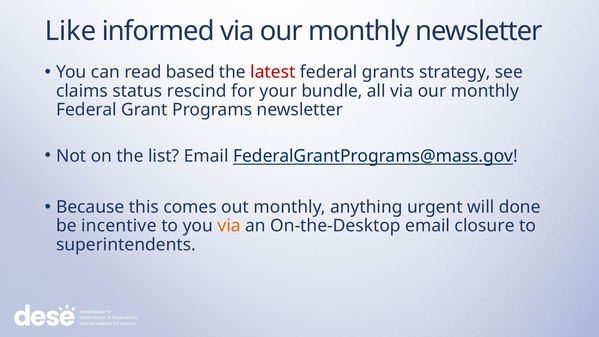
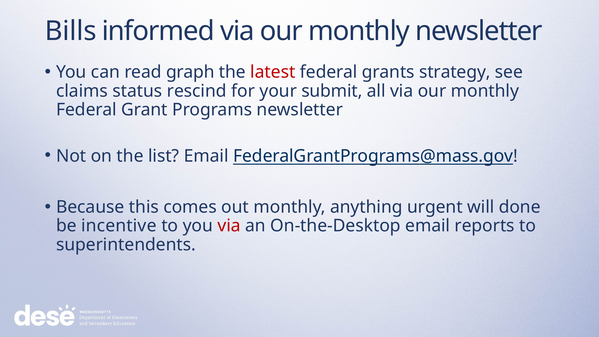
Like: Like -> Bills (71, 31)
based: based -> graph (190, 72)
bundle: bundle -> submit (332, 91)
via colour: orange -> red (229, 226)
closure: closure -> reports (485, 226)
